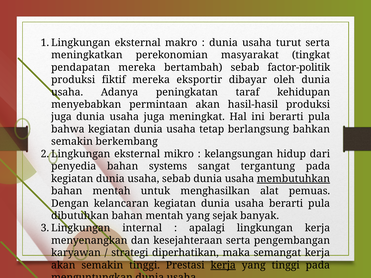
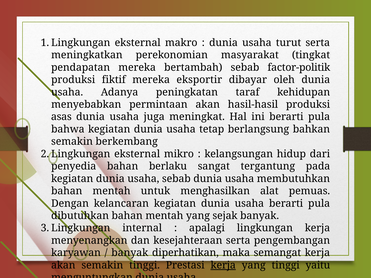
juga: juga -> asas (61, 117)
systems: systems -> berlaku (168, 166)
membutuhkan underline: present -> none (293, 179)
strategi: strategi -> banyak (130, 253)
tinggi pada: pada -> yaitu (318, 265)
